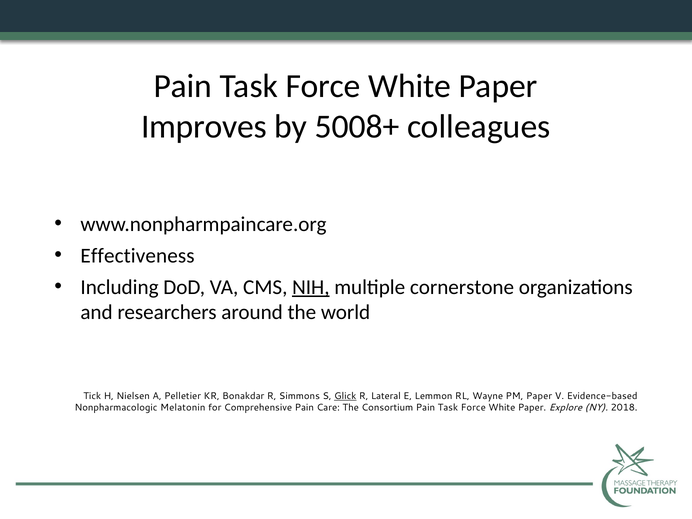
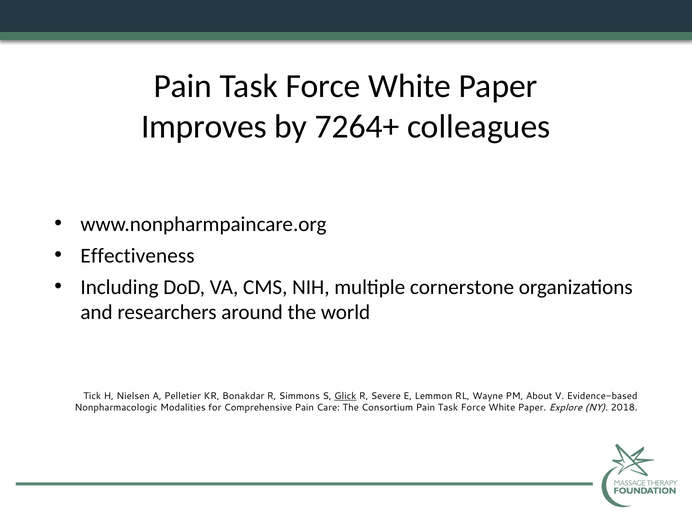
5008+: 5008+ -> 7264+ (357, 127)
NIH underline: present -> none (311, 287)
Lateral: Lateral -> Severe (386, 396)
PM Paper: Paper -> About (539, 396)
Melatonin: Melatonin -> Modalities (183, 408)
